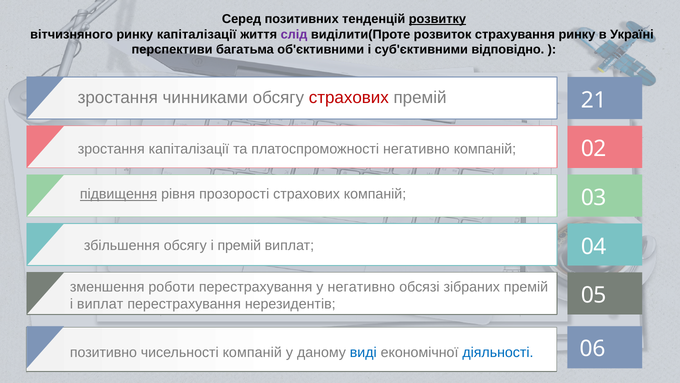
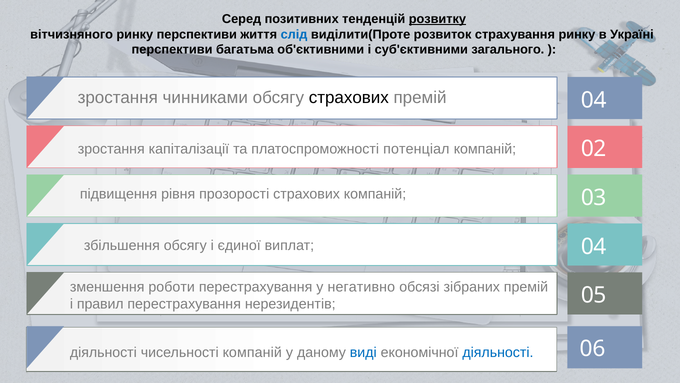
ринку капіталізації: капіталізації -> перспективи (197, 34)
слід colour: purple -> blue (294, 34)
відповідно: відповідно -> загального (508, 50)
страхових colour: red -> black (349, 98)
премій 21: 21 -> 04 (594, 100)
платоспроможності негативно: негативно -> потенціал (416, 149)
підвищення underline: present -> none (119, 194)
і премій: премій -> єдиної (239, 245)
і виплат: виплат -> правил (100, 304)
позитивно: позитивно -> діяльності (103, 352)
